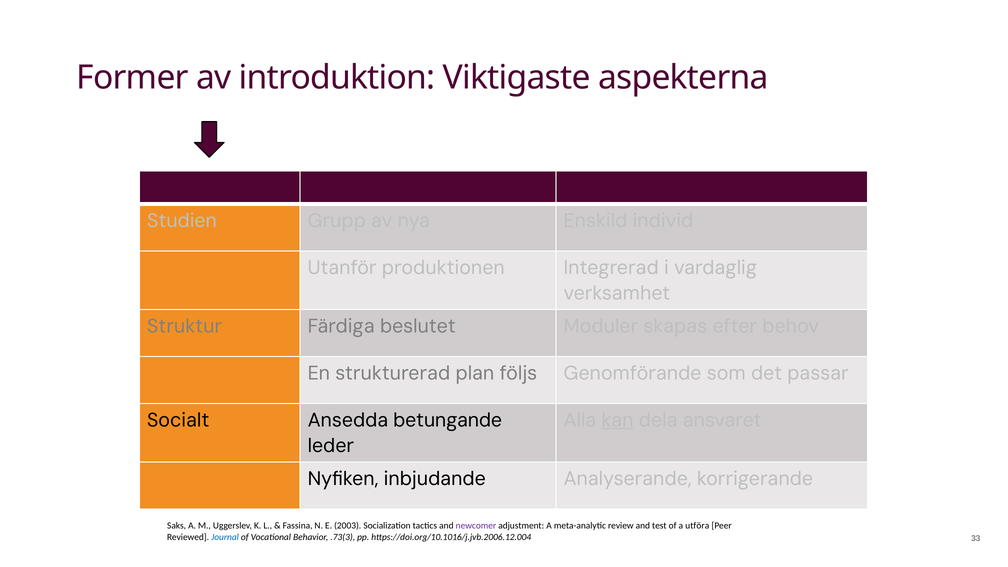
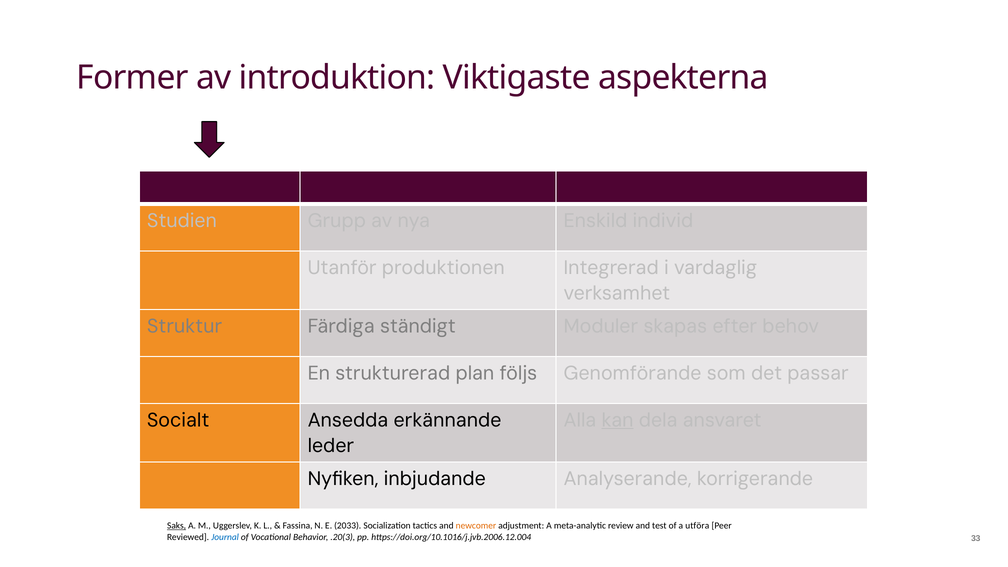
beslutet: beslutet -> ständigt (418, 326)
betungande: betungande -> erkännande (448, 420)
Saks underline: none -> present (177, 526)
2003: 2003 -> 2033 (348, 526)
newcomer colour: purple -> orange (476, 526)
.73(3: .73(3 -> .20(3 (343, 537)
